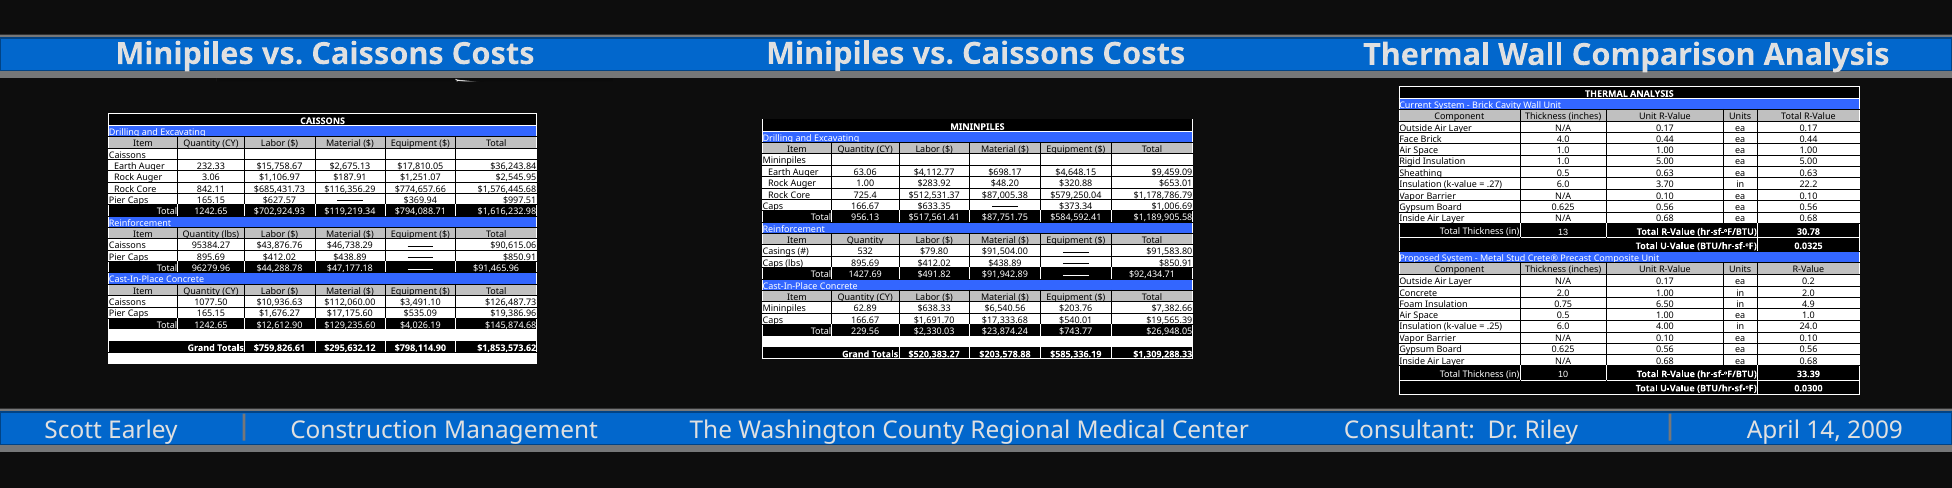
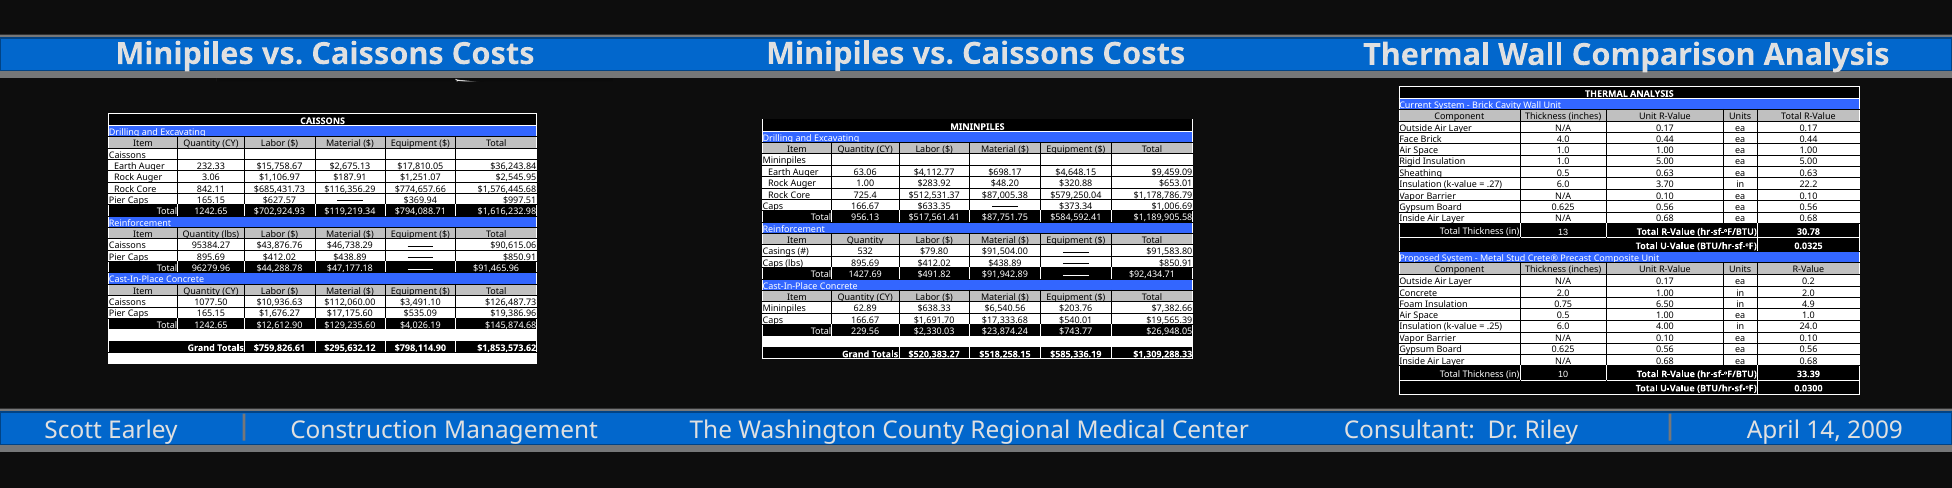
$203,578.88: $203,578.88 -> $518,258.15 (1005, 354)
